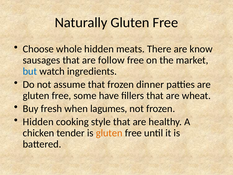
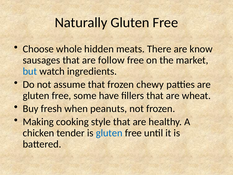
dinner: dinner -> chewy (150, 84)
lagumes: lagumes -> peanuts (109, 109)
Hidden: Hidden -> Making (38, 122)
gluten colour: orange -> blue (109, 133)
